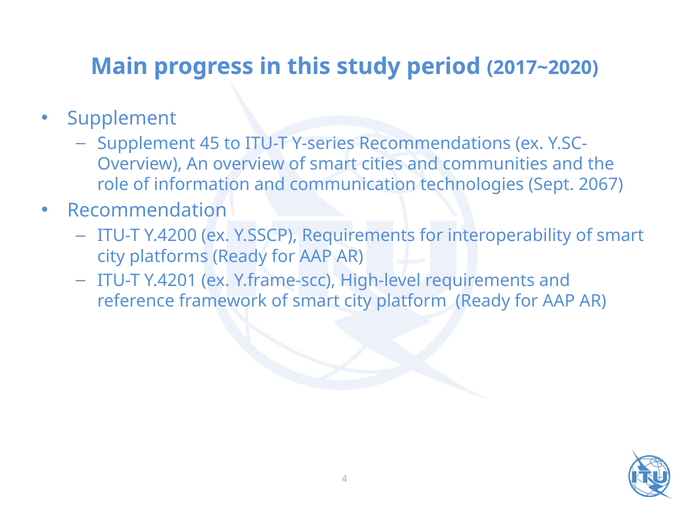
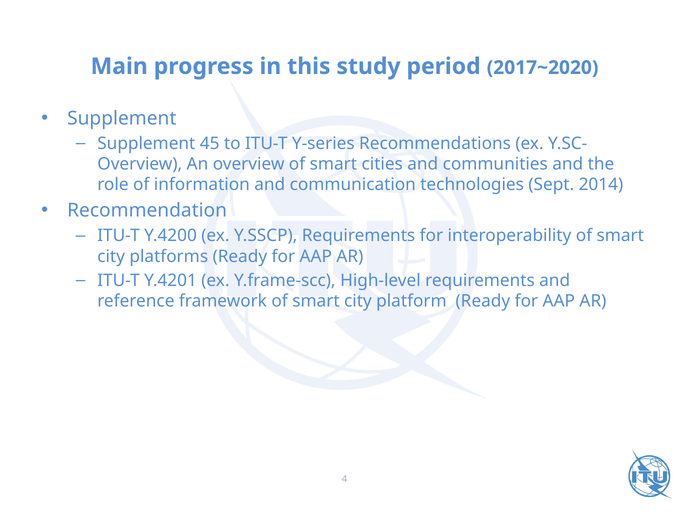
2067: 2067 -> 2014 (601, 185)
